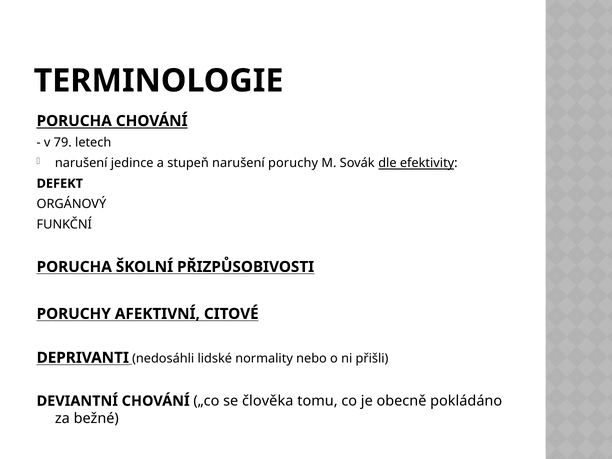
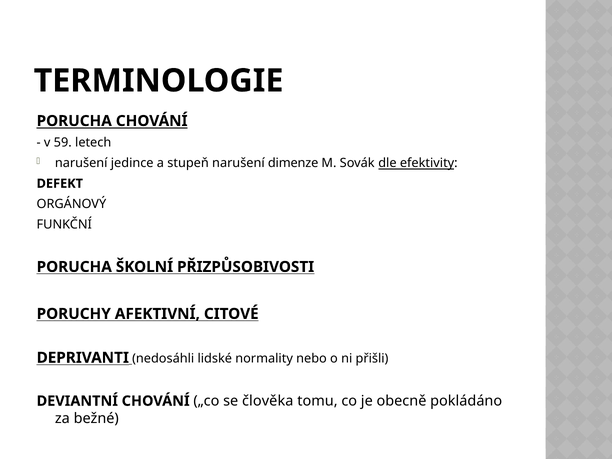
79: 79 -> 59 (63, 143)
narušení poruchy: poruchy -> dimenze (293, 163)
